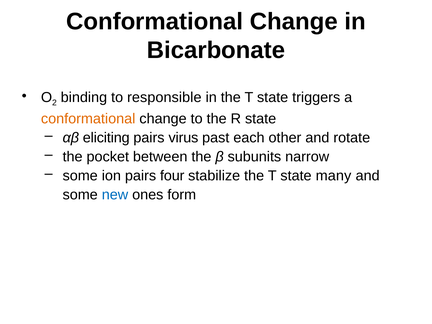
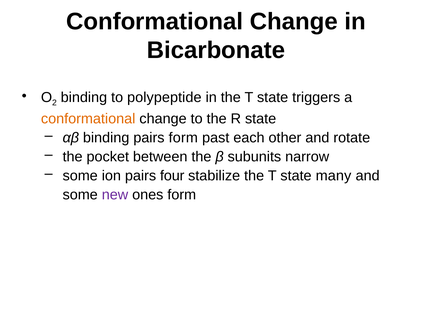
responsible: responsible -> polypeptide (164, 97)
αβ eliciting: eliciting -> binding (106, 138)
pairs virus: virus -> form (183, 138)
new colour: blue -> purple (115, 195)
